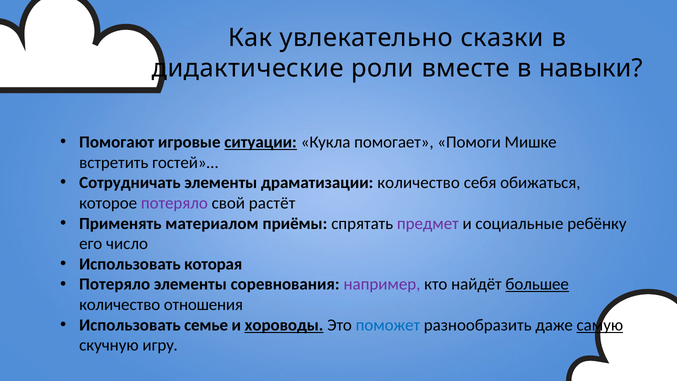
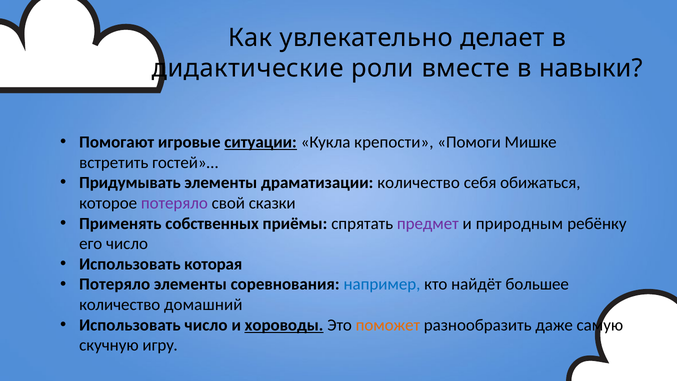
сказки: сказки -> делает (502, 38)
помогает: помогает -> крепости (394, 142)
Сотрудничать: Сотрудничать -> Придумывать (130, 183)
растёт: растёт -> сказки (272, 203)
материалом: материалом -> собственных (212, 223)
социальные: социальные -> природным (519, 223)
например colour: purple -> blue (382, 284)
большее underline: present -> none (537, 284)
отношения: отношения -> домашний (203, 305)
Использовать семье: семье -> число (206, 325)
поможет colour: blue -> orange (388, 325)
самую underline: present -> none (600, 325)
